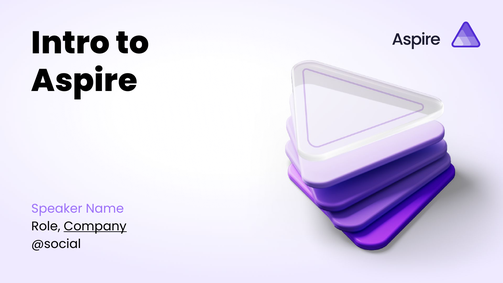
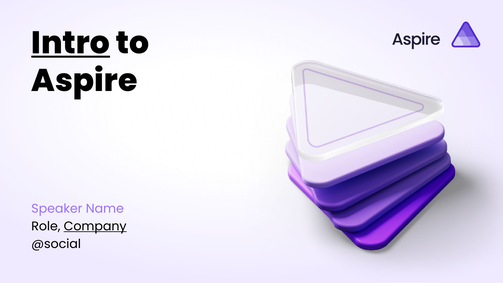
Intro underline: none -> present (71, 43)
